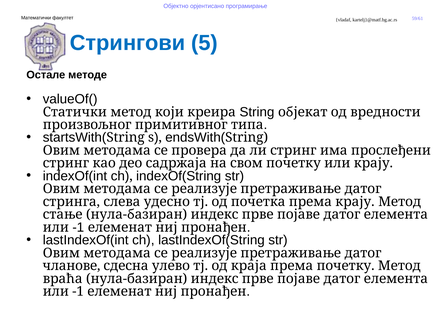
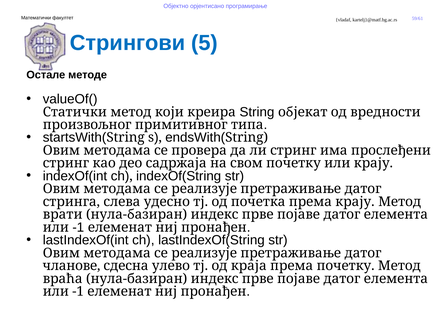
стање: стање -> врати (63, 214)
